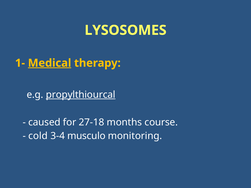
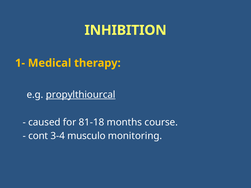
LYSOSOMES: LYSOSOMES -> INHIBITION (126, 30)
Medical underline: present -> none (50, 63)
27-18: 27-18 -> 81-18 (92, 122)
cold: cold -> cont (38, 136)
